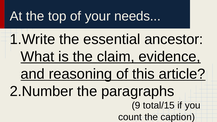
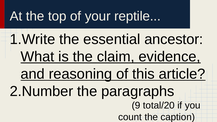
needs: needs -> reptile (138, 16)
total/15: total/15 -> total/20 (159, 106)
